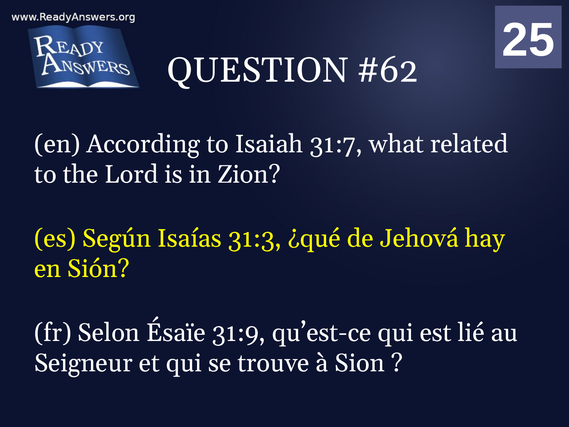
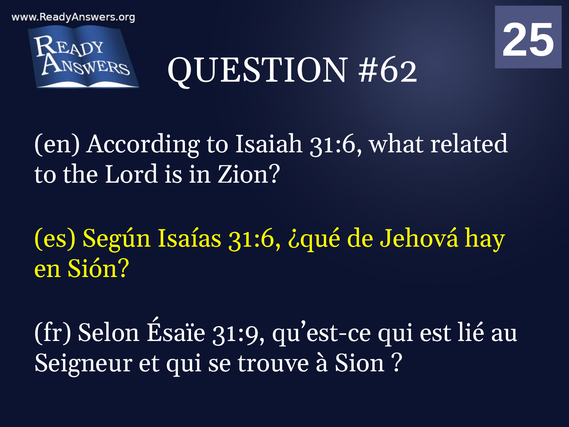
Isaiah 31:7: 31:7 -> 31:6 (336, 144)
Isaías 31:3: 31:3 -> 31:6 (255, 238)
